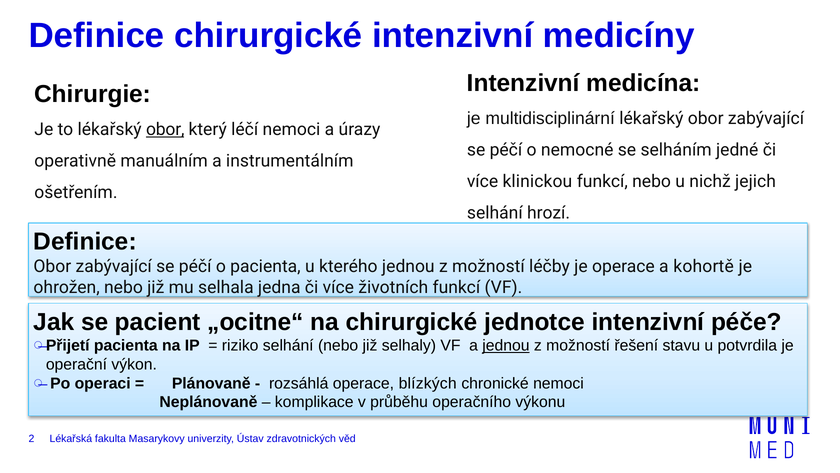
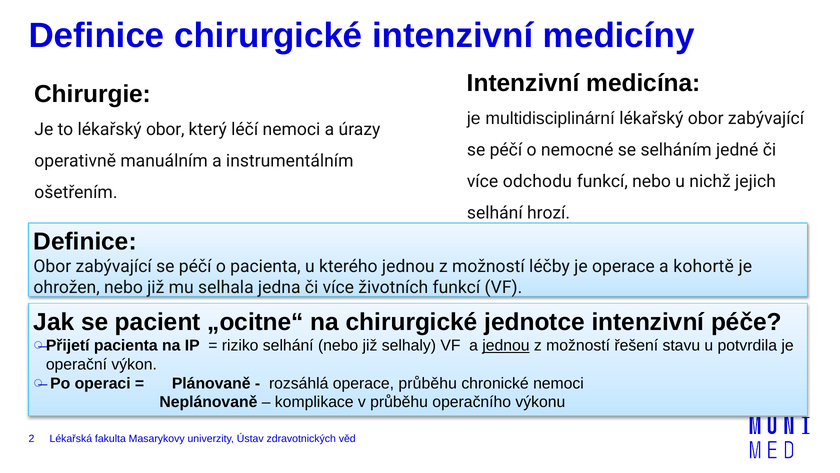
obor underline: present -> none (165, 129)
klinickou: klinickou -> odchodu (537, 181)
operace blízkých: blízkých -> průběhu (428, 383)
